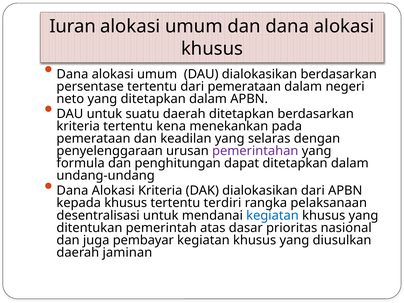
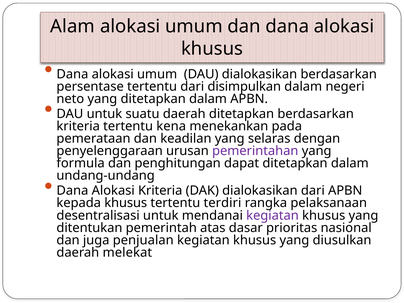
Iuran: Iuran -> Alam (72, 27)
dari pemerataan: pemerataan -> disimpulkan (244, 86)
kegiatan colour: blue -> purple (272, 215)
pembayar: pembayar -> penjualan (143, 240)
jaminan: jaminan -> melekat (127, 253)
